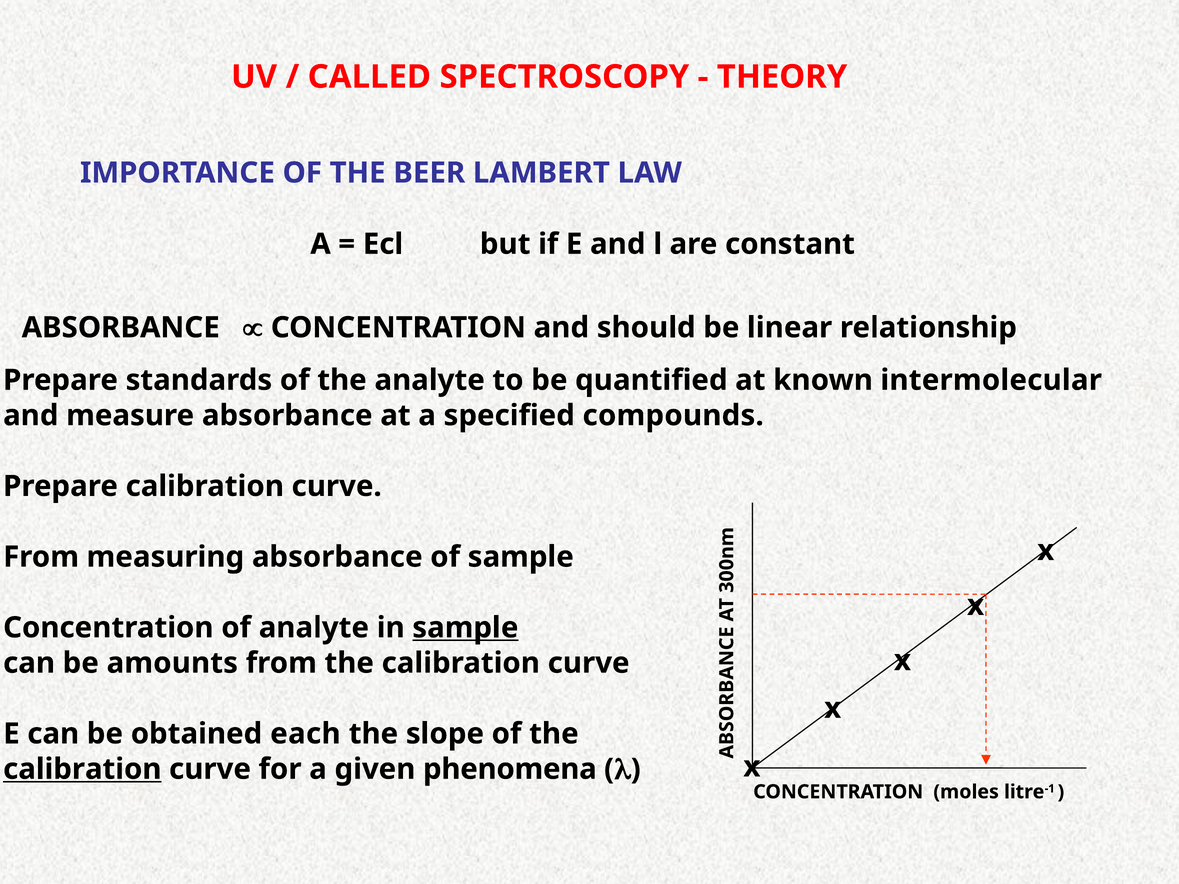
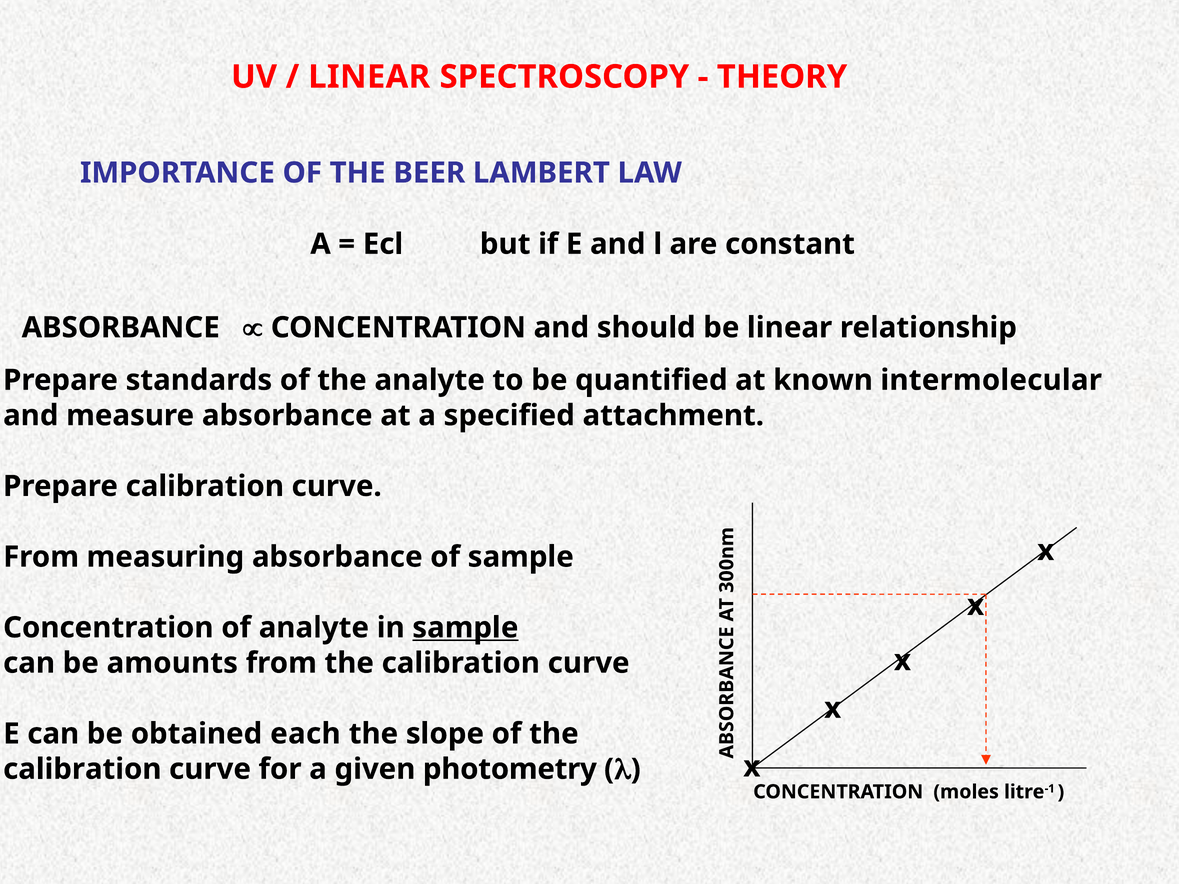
CALLED: CALLED -> LINEAR (369, 77)
compounds: compounds -> attachment (673, 416)
calibration underline: present -> none (82, 769)
phenomena: phenomena -> photometry (510, 769)
